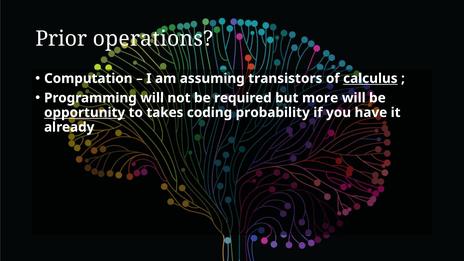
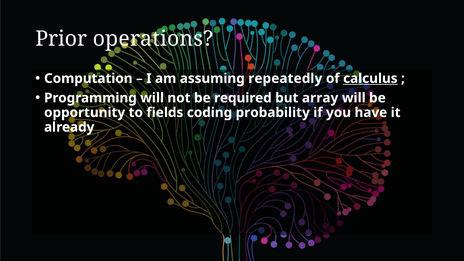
transistors: transistors -> repeatedly (285, 78)
more: more -> array (320, 98)
opportunity underline: present -> none (85, 113)
takes: takes -> fields (165, 113)
